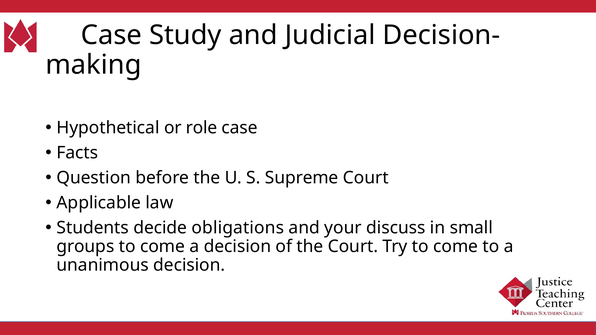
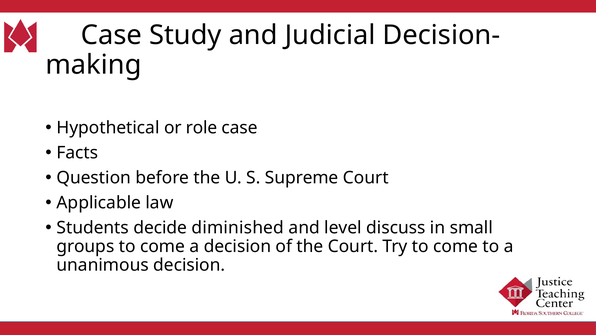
obligations: obligations -> diminished (238, 228)
your: your -> level (343, 228)
